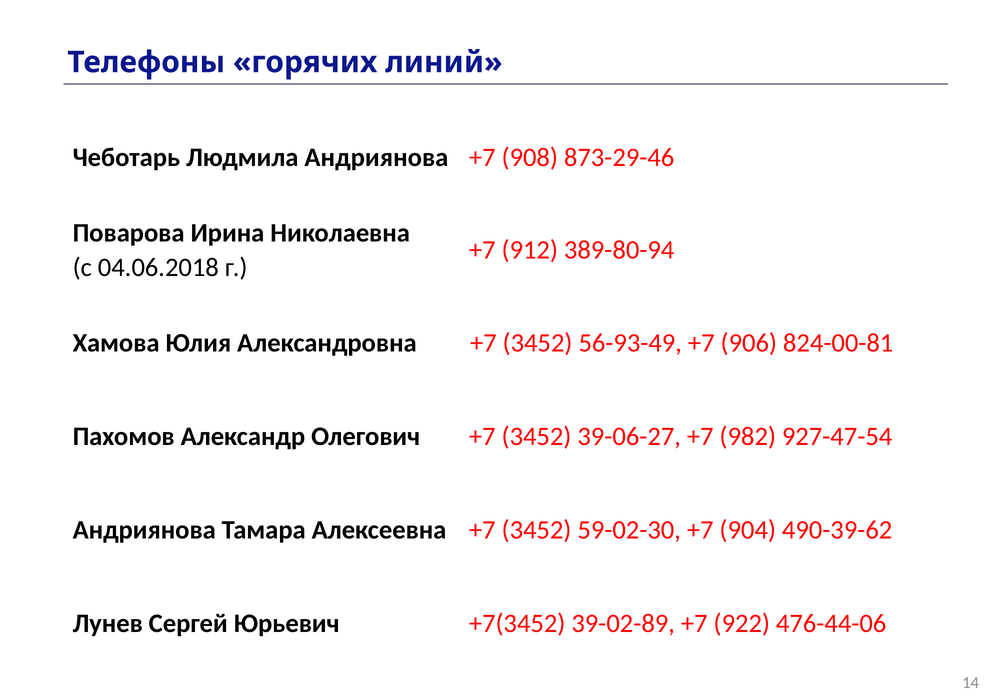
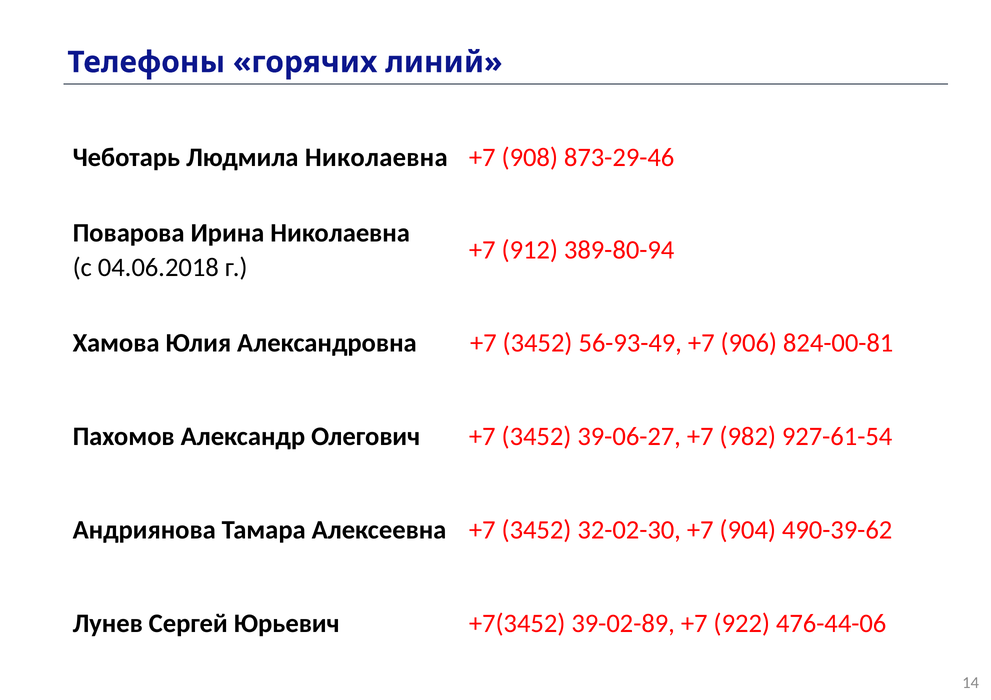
Людмила Андриянова: Андриянова -> Николаевна (376, 158)
927-47-54: 927-47-54 -> 927-61-54 (837, 436)
59-02-30: 59-02-30 -> 32-02-30 (629, 530)
